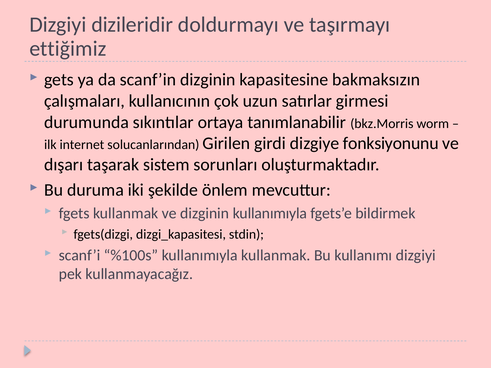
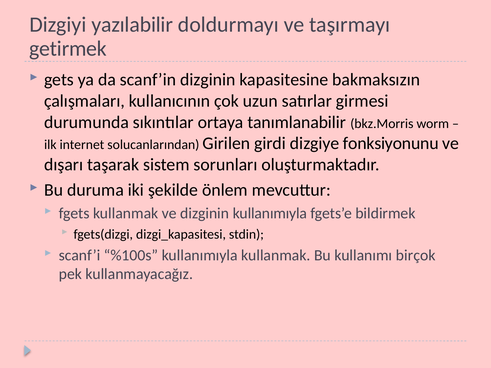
dizileridir: dizileridir -> yazılabilir (132, 25)
ettiğimiz: ettiğimiz -> getirmek (68, 49)
kullanımı dizgiyi: dizgiyi -> birçok (416, 255)
